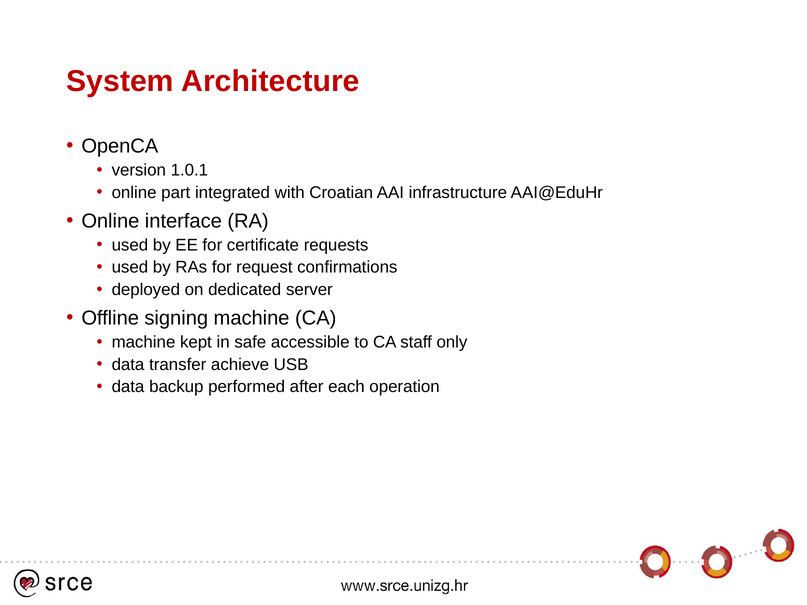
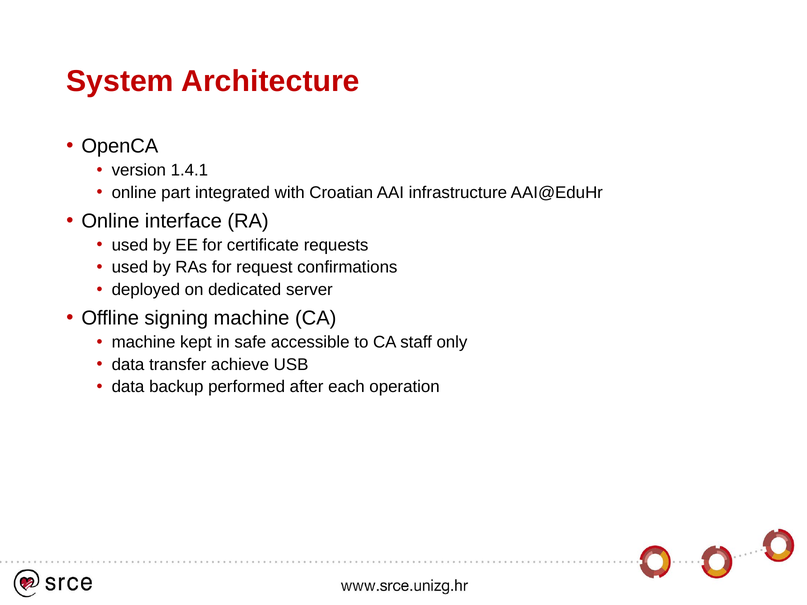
1.0.1: 1.0.1 -> 1.4.1 (189, 170)
